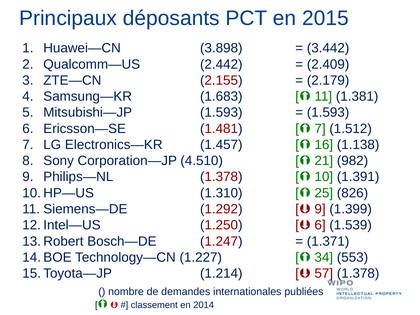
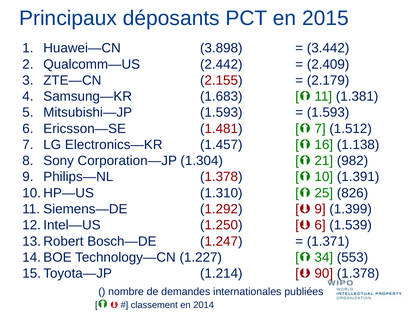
4.510: 4.510 -> 1.304 (202, 161)
57: 57 -> 90 (324, 273)
